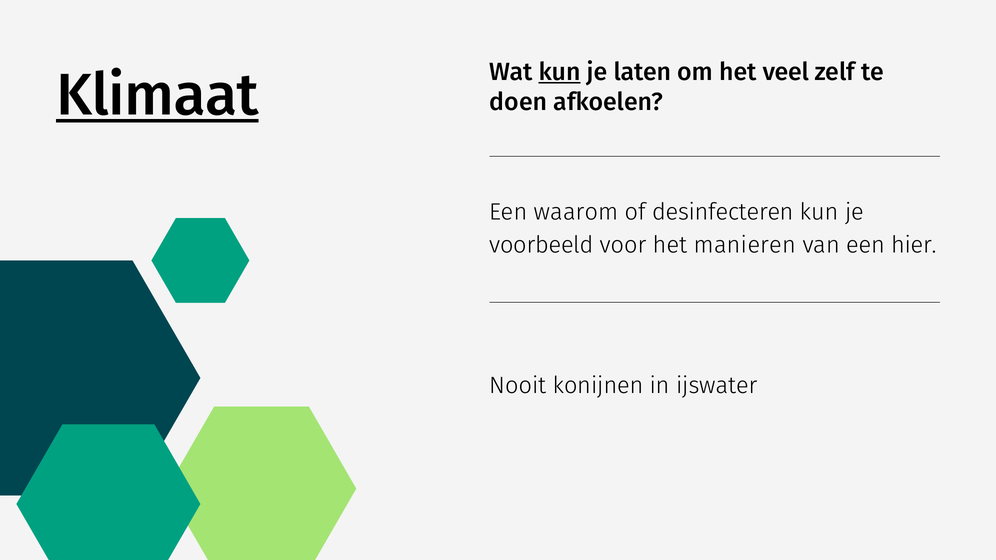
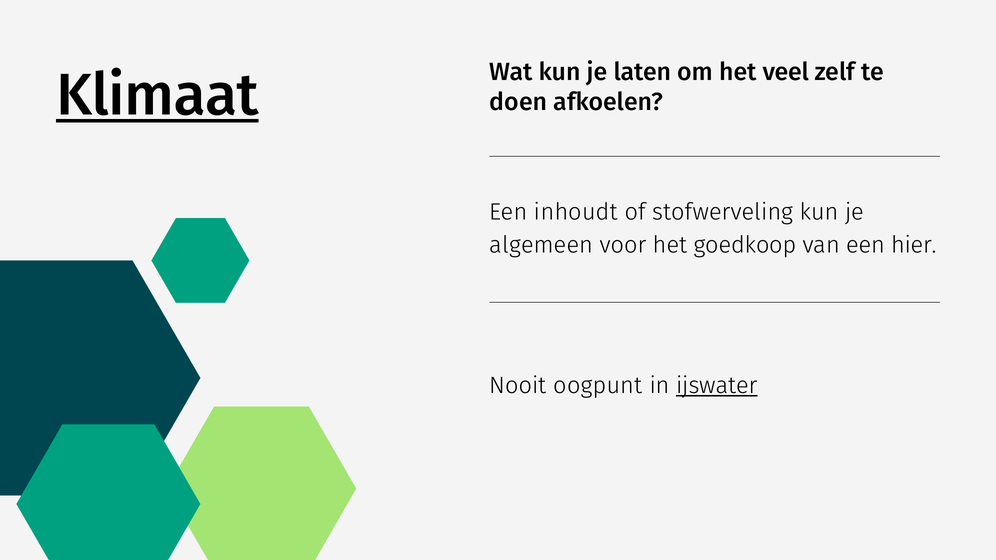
kun underline: present -> none (560, 72)
waarom: waarom -> inhoudt (576, 212)
desinfecteren: desinfecteren -> stofwerveling (723, 212)
voorbeeld: voorbeeld -> algemeen (541, 245)
manieren: manieren -> goedkoop (745, 245)
konijnen: konijnen -> oogpunt (598, 386)
ijswater underline: none -> present (717, 386)
